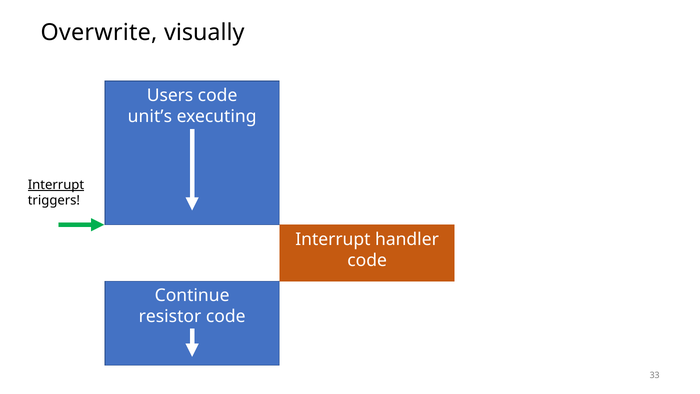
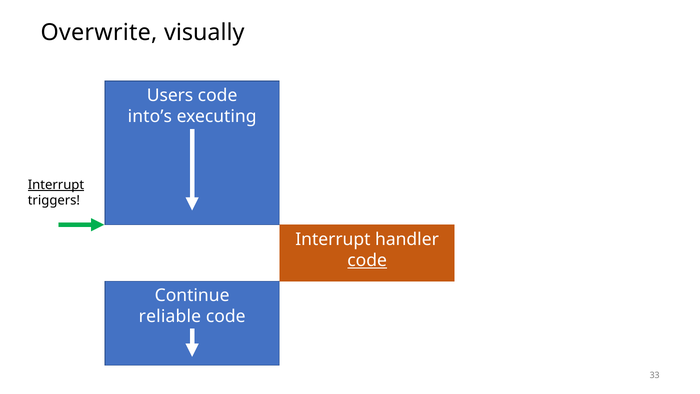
unit’s: unit’s -> into’s (150, 116)
code underline: none -> present (367, 260)
resistor: resistor -> reliable (170, 316)
